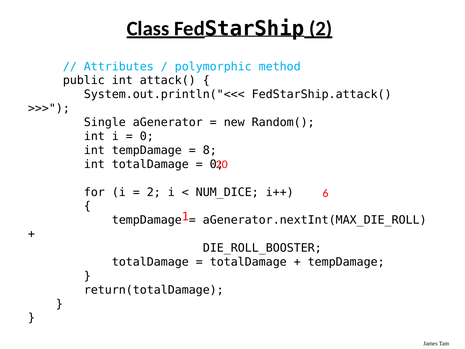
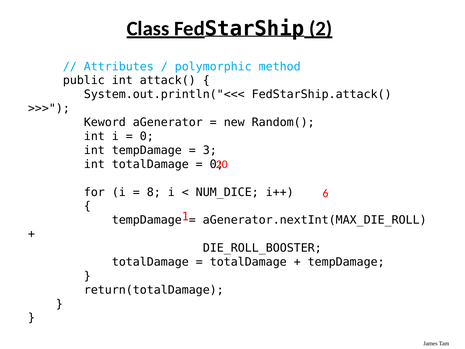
Single: Single -> Keword (105, 122)
8: 8 -> 3 (210, 150)
2: 2 -> 8 (154, 192)
